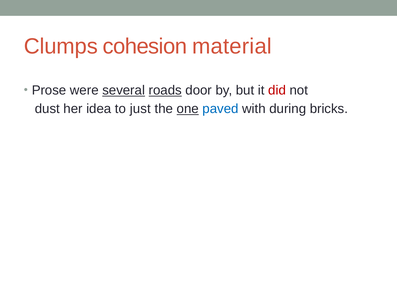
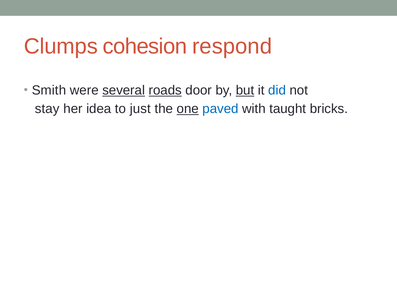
material: material -> respond (232, 46)
Prose: Prose -> Smith (49, 90)
but underline: none -> present (245, 90)
did colour: red -> blue (277, 90)
dust: dust -> stay (47, 109)
during: during -> taught (288, 109)
